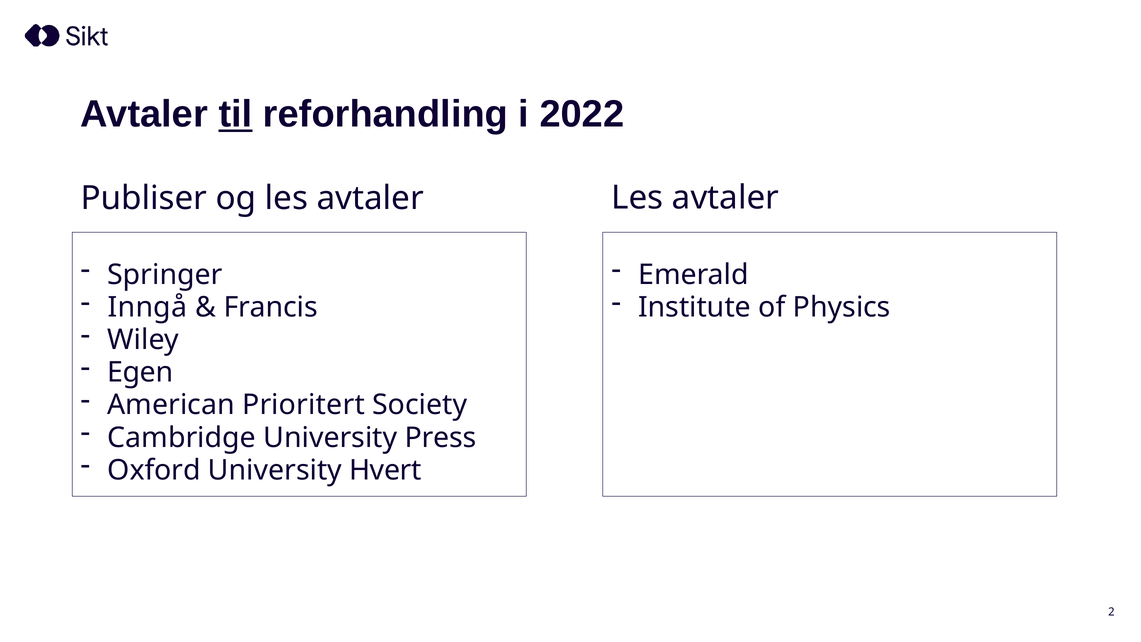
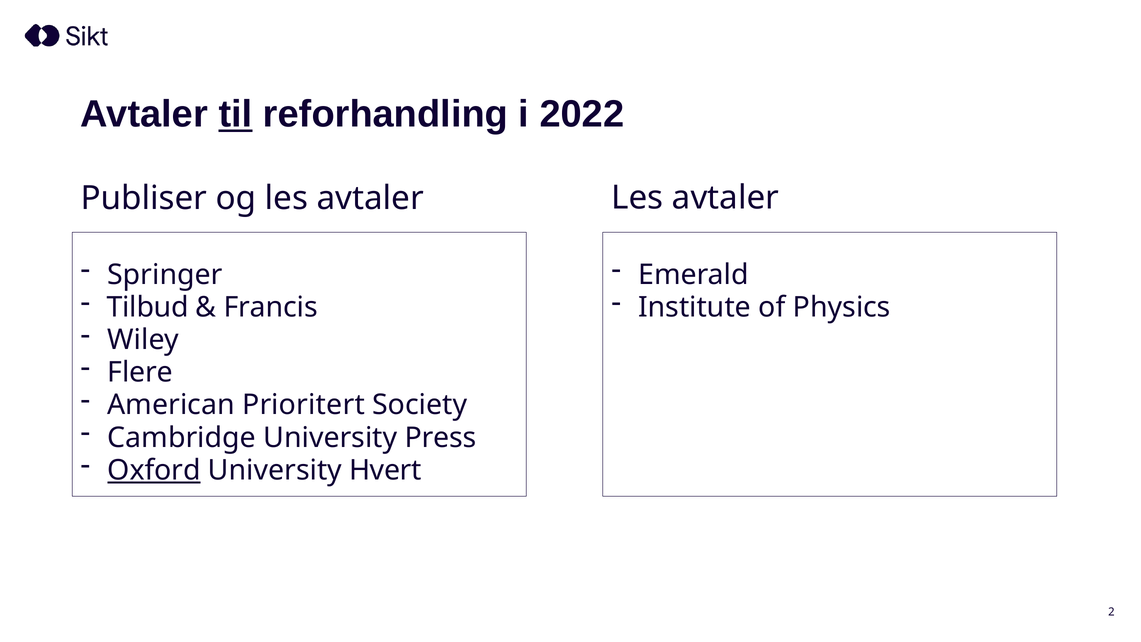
Inngå: Inngå -> Tilbud (148, 307)
Egen: Egen -> Flere (140, 372)
Oxford underline: none -> present (154, 470)
